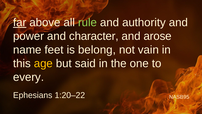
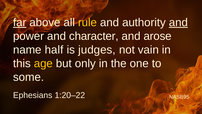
rule colour: light green -> yellow (88, 22)
and underline: none -> present (178, 22)
feet: feet -> half (54, 50)
belong: belong -> judges (97, 50)
said: said -> only (85, 63)
every: every -> some (29, 77)
